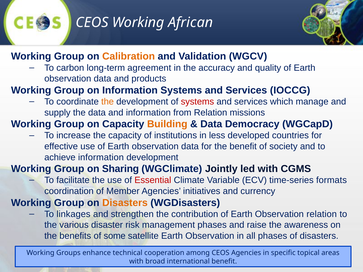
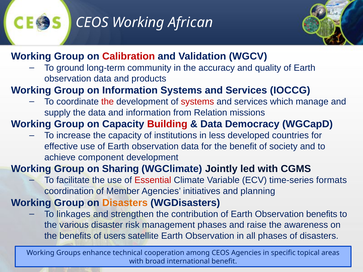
Calibration colour: orange -> red (129, 56)
carbon: carbon -> ground (70, 68)
agreement: agreement -> community (149, 68)
the colour: orange -> red (108, 102)
Building colour: orange -> red (167, 124)
achieve information: information -> component (101, 157)
currency: currency -> planning (258, 191)
Observation relation: relation -> benefits (322, 214)
some: some -> users (115, 236)
